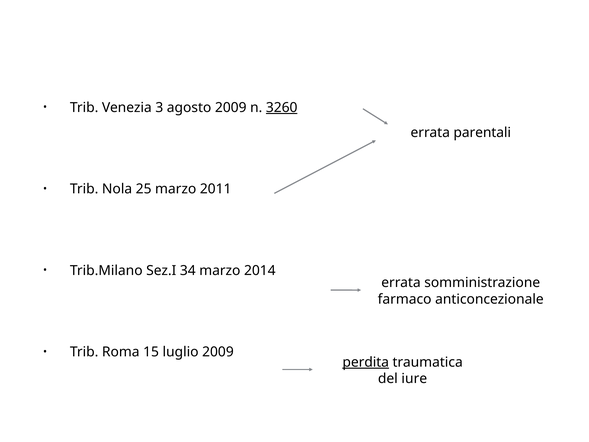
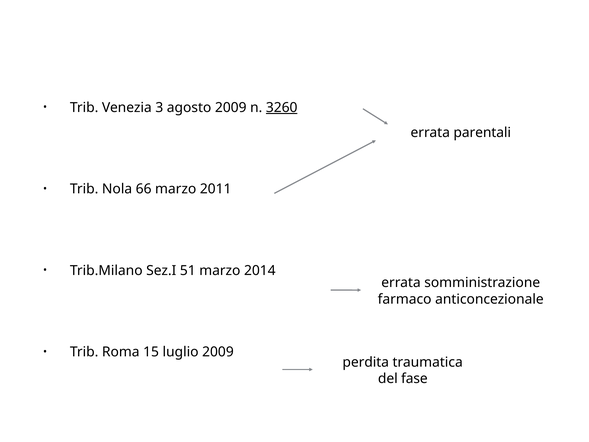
25: 25 -> 66 (144, 189)
34: 34 -> 51 (188, 270)
perdita underline: present -> none (366, 362)
iure: iure -> fase (414, 379)
